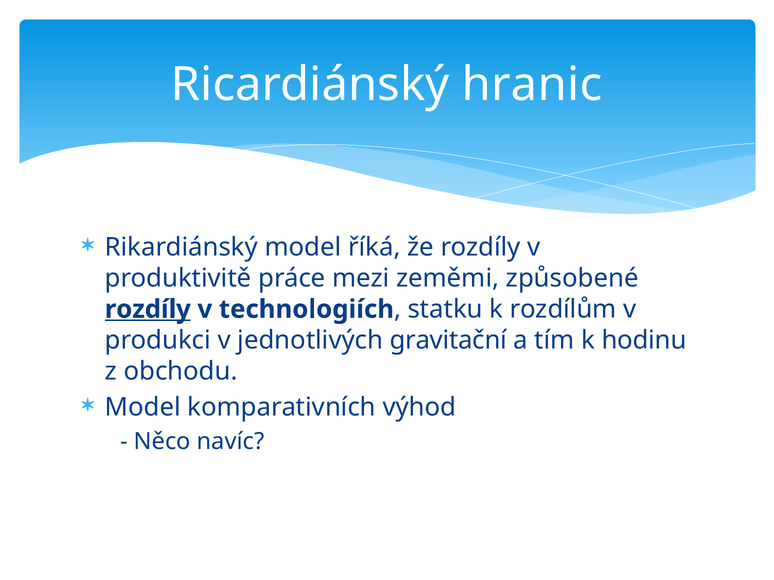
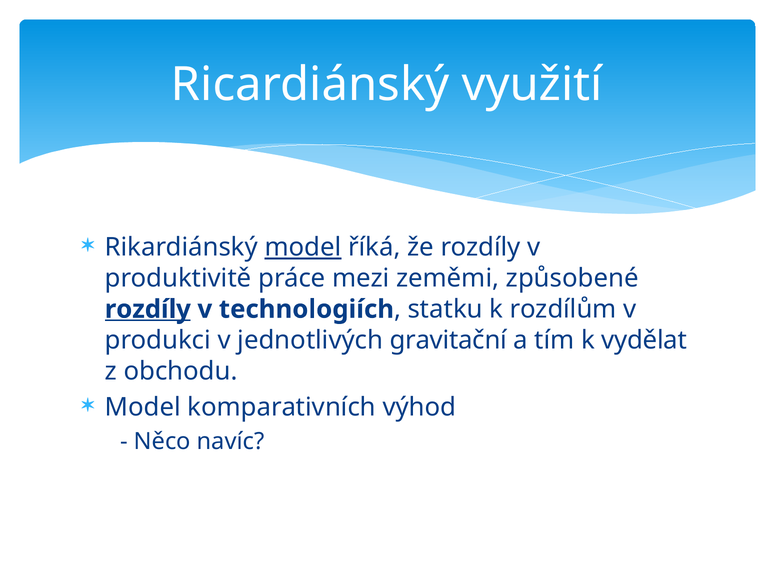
hranic: hranic -> využití (532, 85)
model underline: none -> present (303, 248)
hodinu: hodinu -> vydělat (644, 341)
